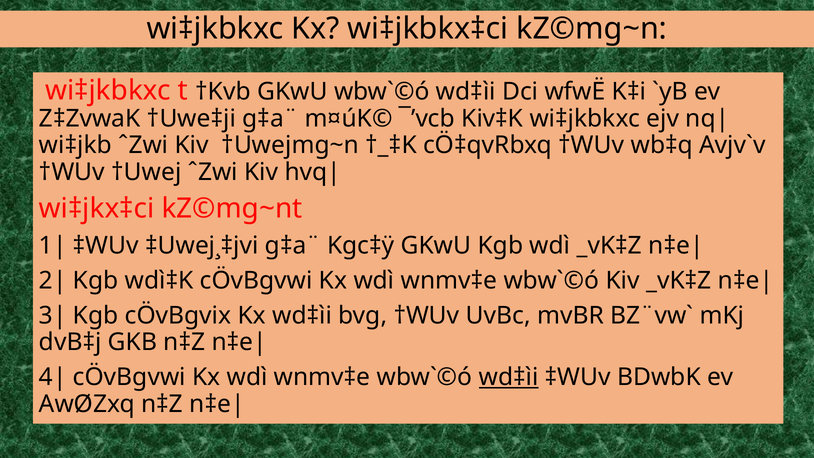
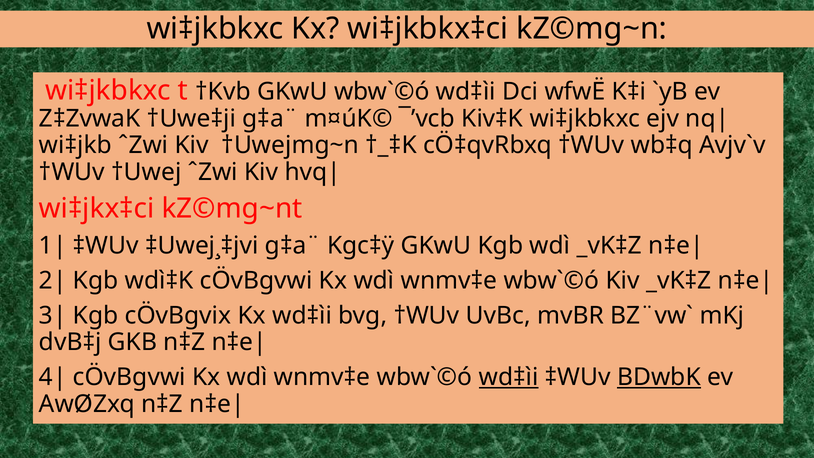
BDwbK underline: none -> present (659, 377)
